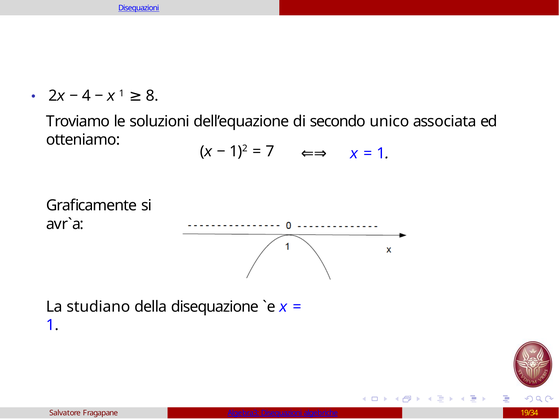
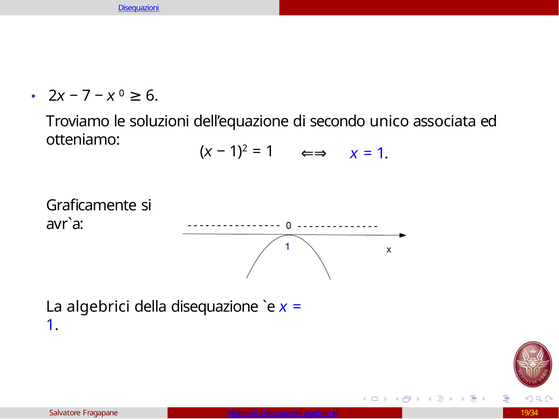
4: 4 -> 7 (86, 96)
x 1: 1 -> 0 (122, 93)
8: 8 -> 6 (152, 96)
7: 7 -> 1 (270, 152)
studiano: studiano -> algebrici (98, 307)
